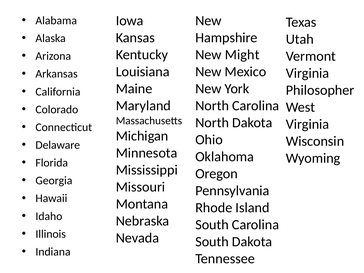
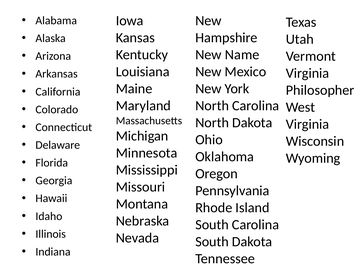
Might: Might -> Name (242, 55)
